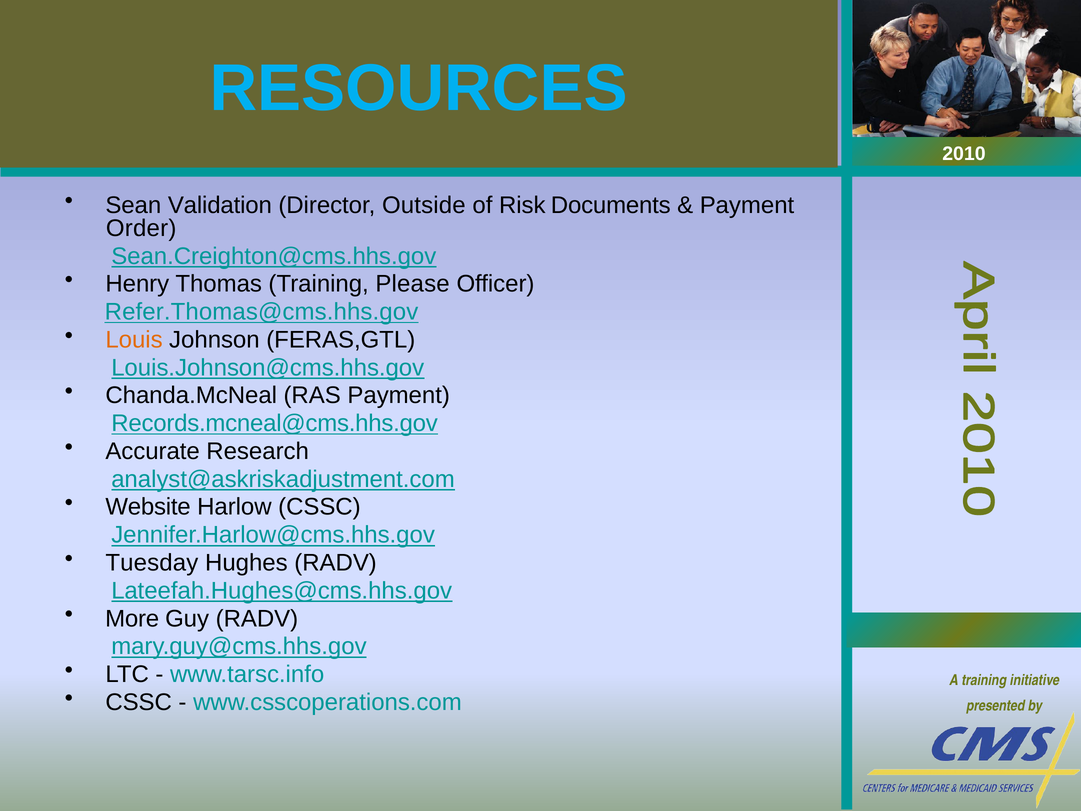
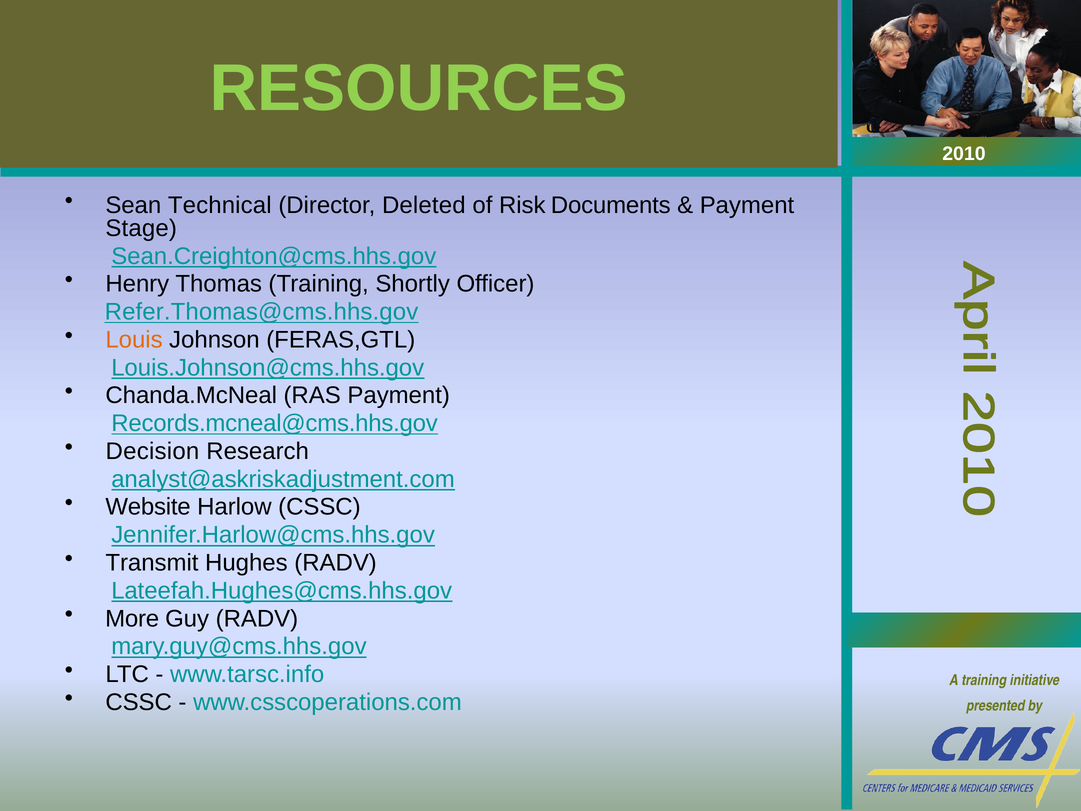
RESOURCES colour: light blue -> light green (419, 88)
Validation: Validation -> Technical (220, 205)
Outside: Outside -> Deleted (424, 205)
Order: Order -> Stage (141, 228)
Please: Please -> Shortly (413, 284)
Accurate: Accurate -> Decision (152, 451)
Tuesday: Tuesday -> Transmit (152, 563)
